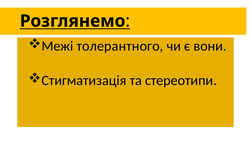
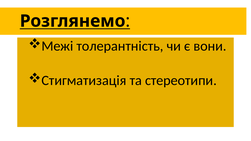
толерантного: толерантного -> толерантність (120, 46)
